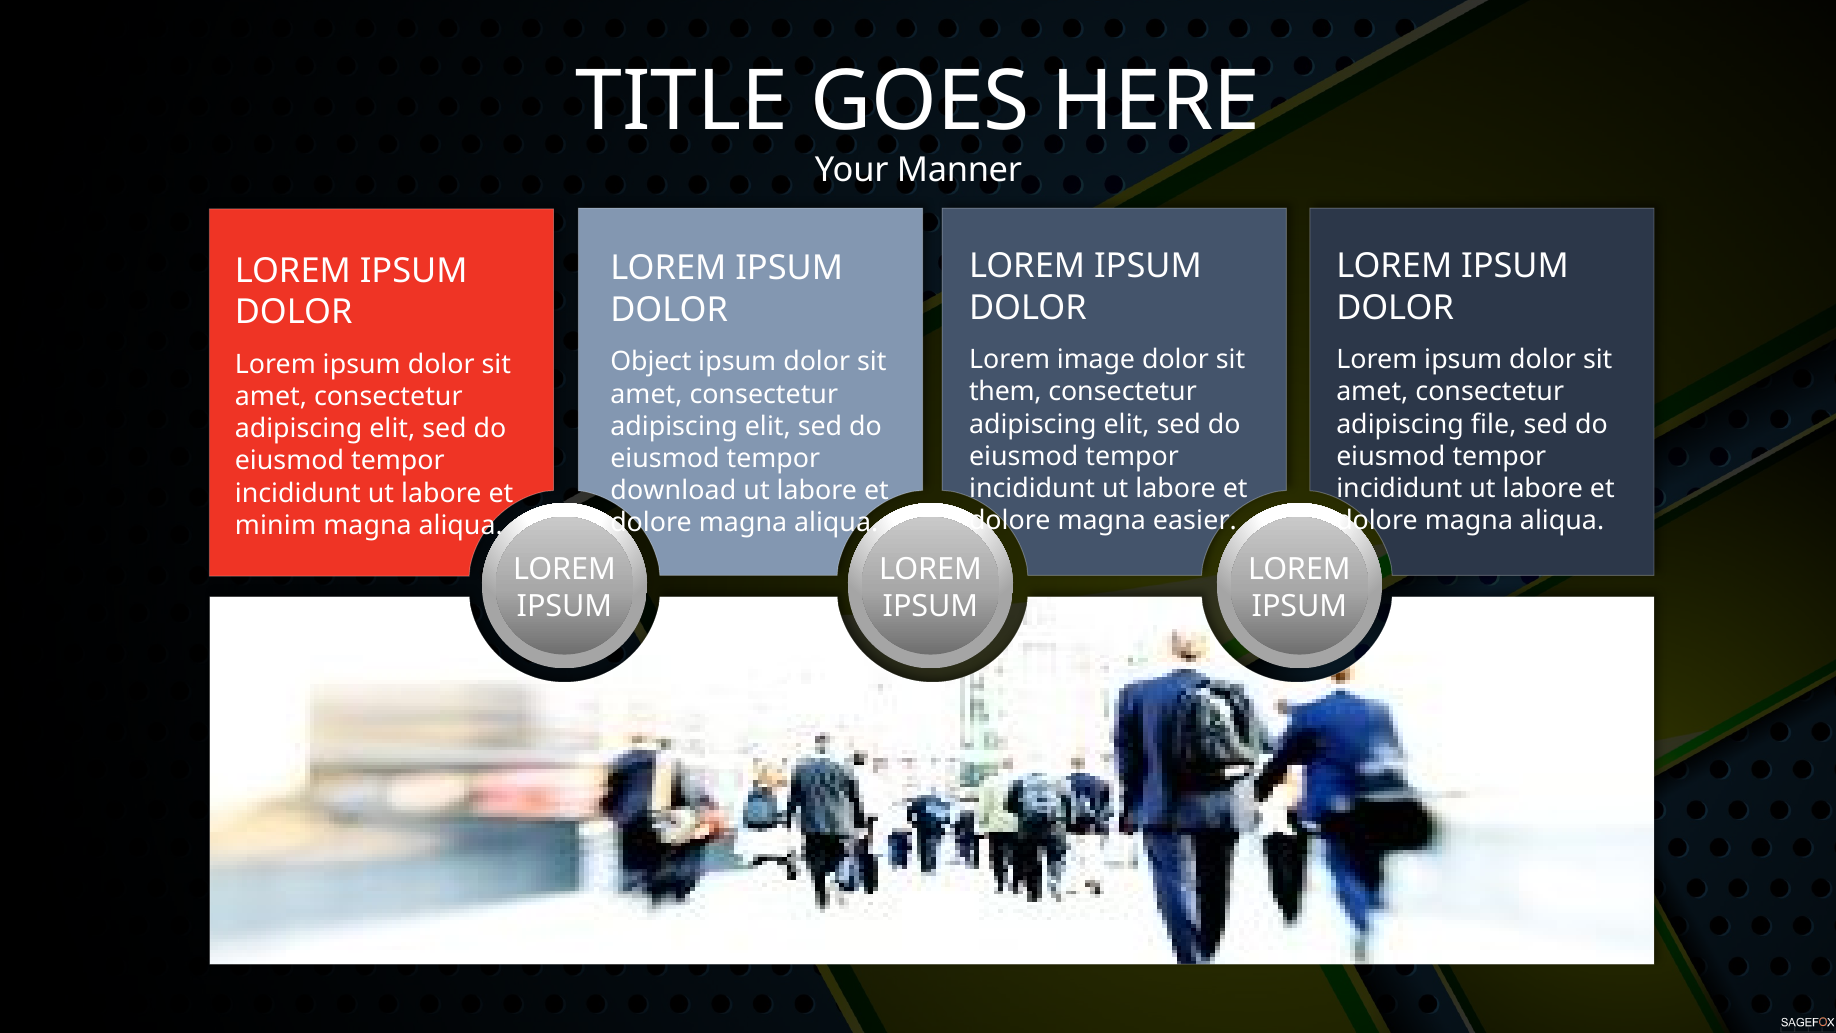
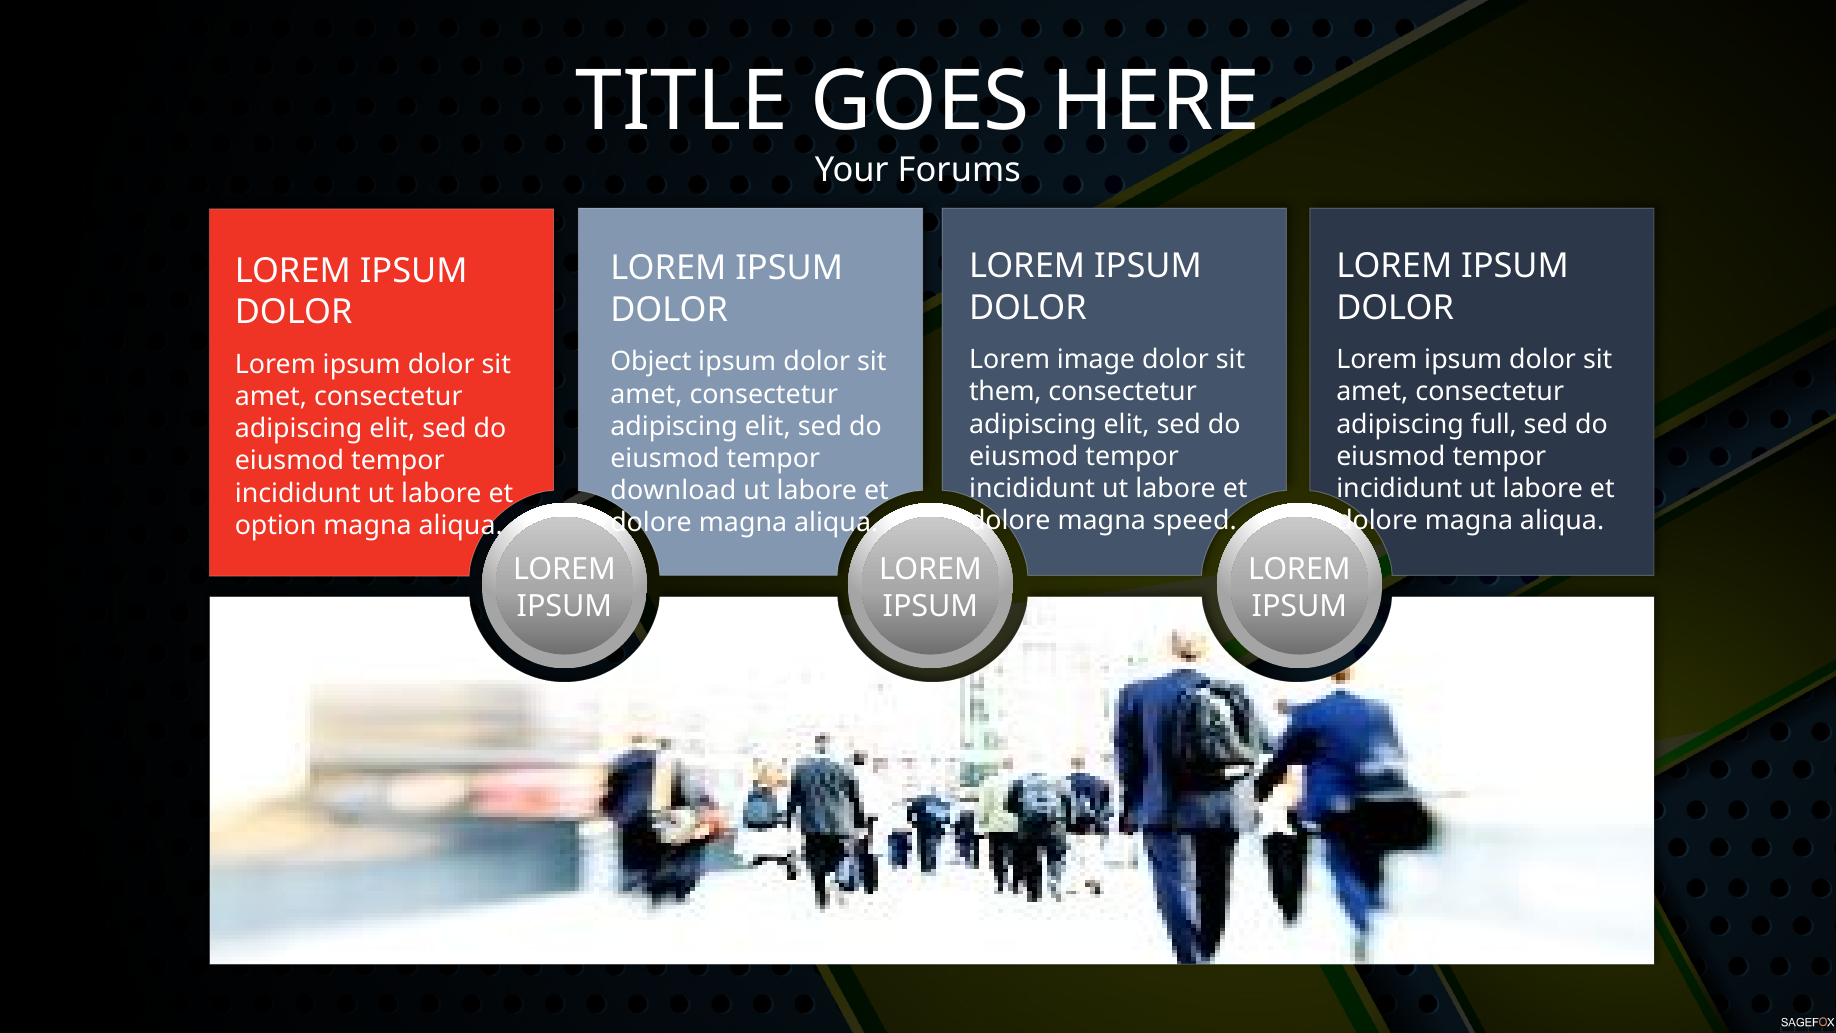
Manner: Manner -> Forums (959, 170)
file: file -> full (1494, 424)
easier: easier -> speed (1195, 521)
minim: minim -> option (276, 525)
